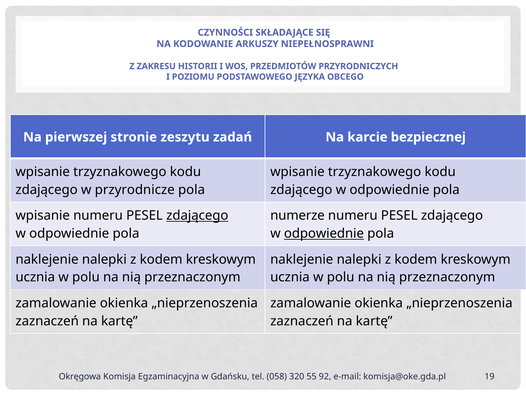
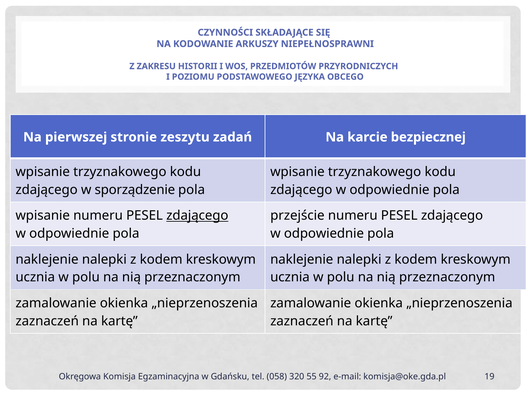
przyrodnicze: przyrodnicze -> sporządzenie (135, 190)
numerze: numerze -> przejście (297, 215)
odpowiednie underline: present -> none (324, 233)
